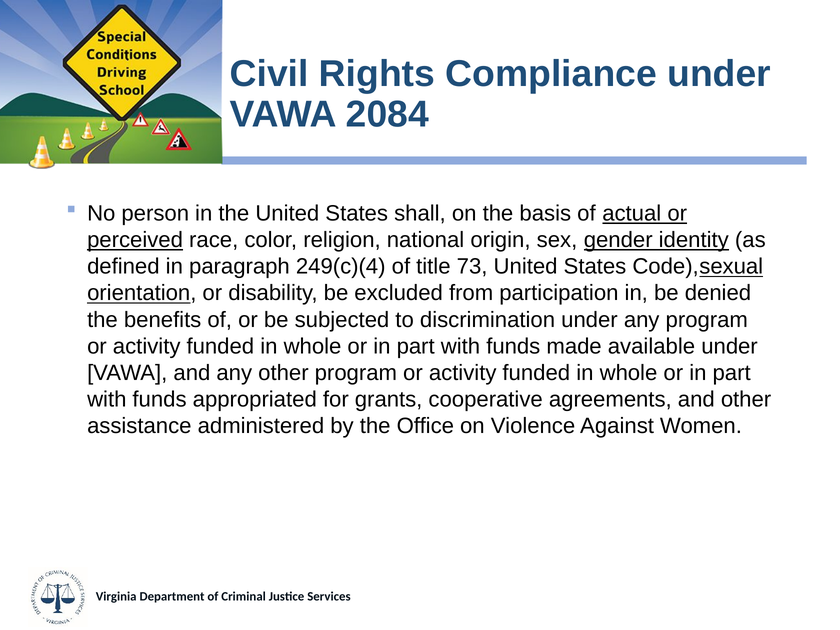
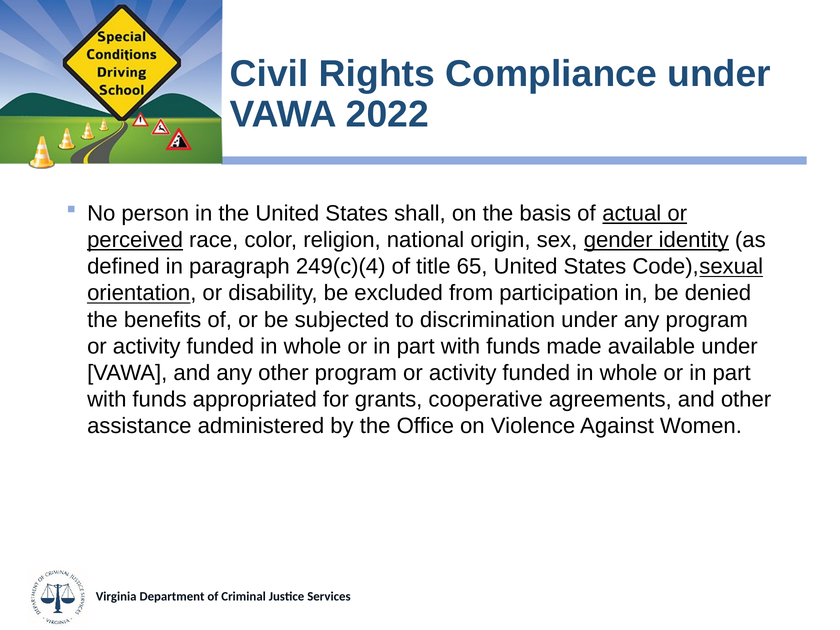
2084: 2084 -> 2022 (387, 114)
73: 73 -> 65 (472, 267)
